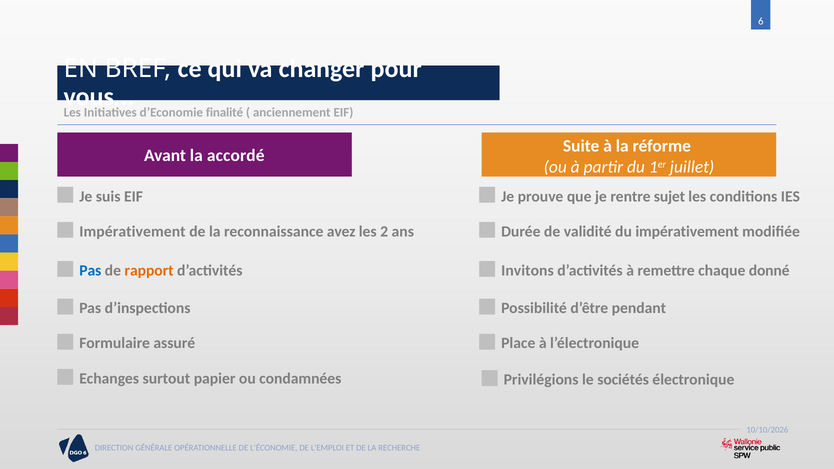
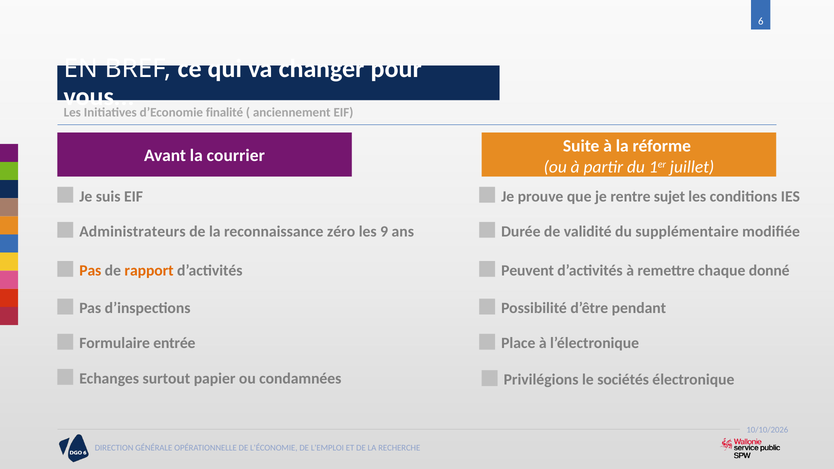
accordé: accordé -> courrier (236, 156)
Impérativement: Impérativement -> Administrateurs (132, 232)
avez: avez -> zéro (341, 232)
2: 2 -> 9 (384, 232)
du impérativement: impérativement -> supplémentaire (687, 232)
Pas colour: blue -> orange (90, 271)
Invitons: Invitons -> Peuvent (528, 271)
assuré: assuré -> entrée (174, 343)
